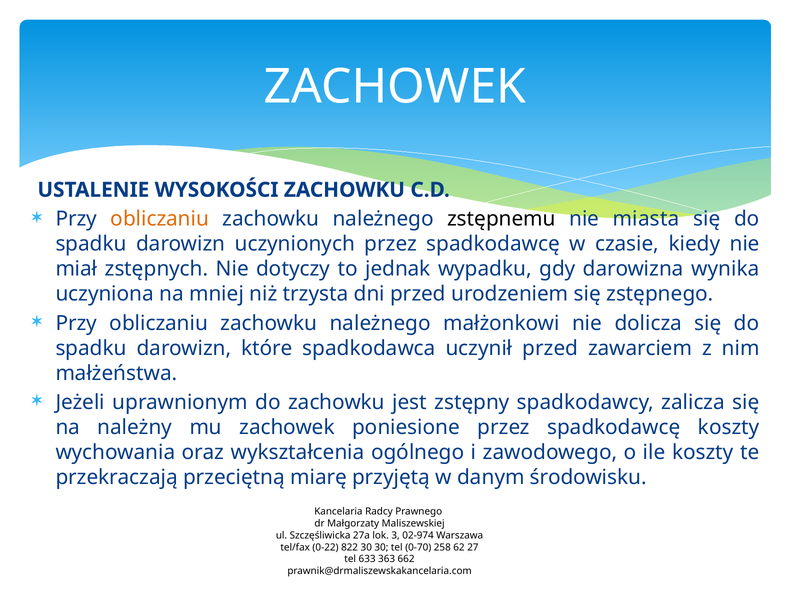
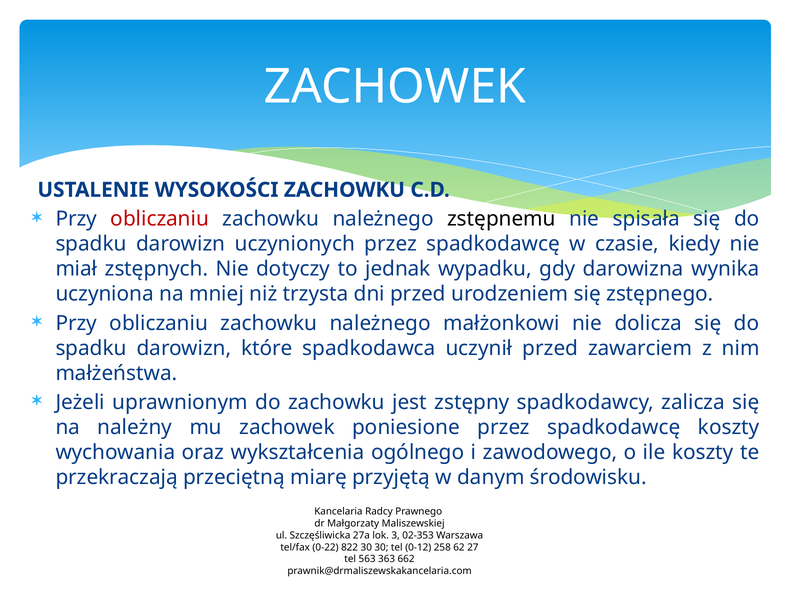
obliczaniu colour: orange -> red (160, 219)
miasta: miasta -> spisała (646, 219)
02-974: 02-974 -> 02-353 (418, 535)
0-70: 0-70 -> 0-12 (418, 547)
633: 633 -> 563 (367, 559)
